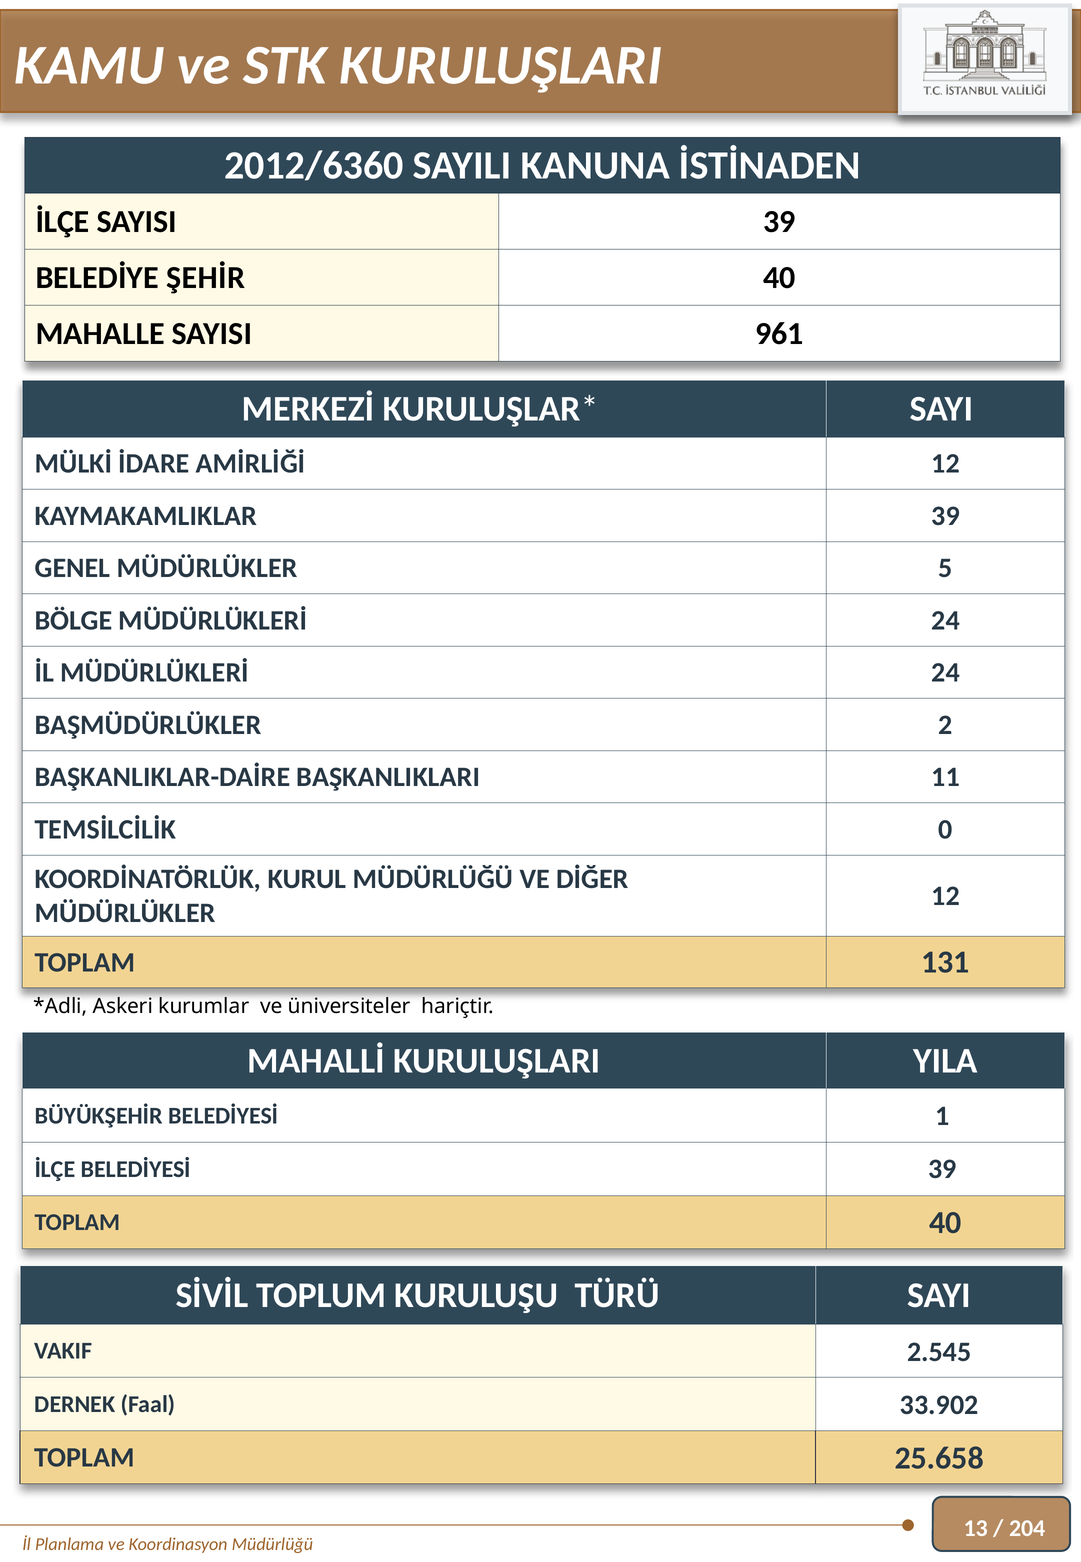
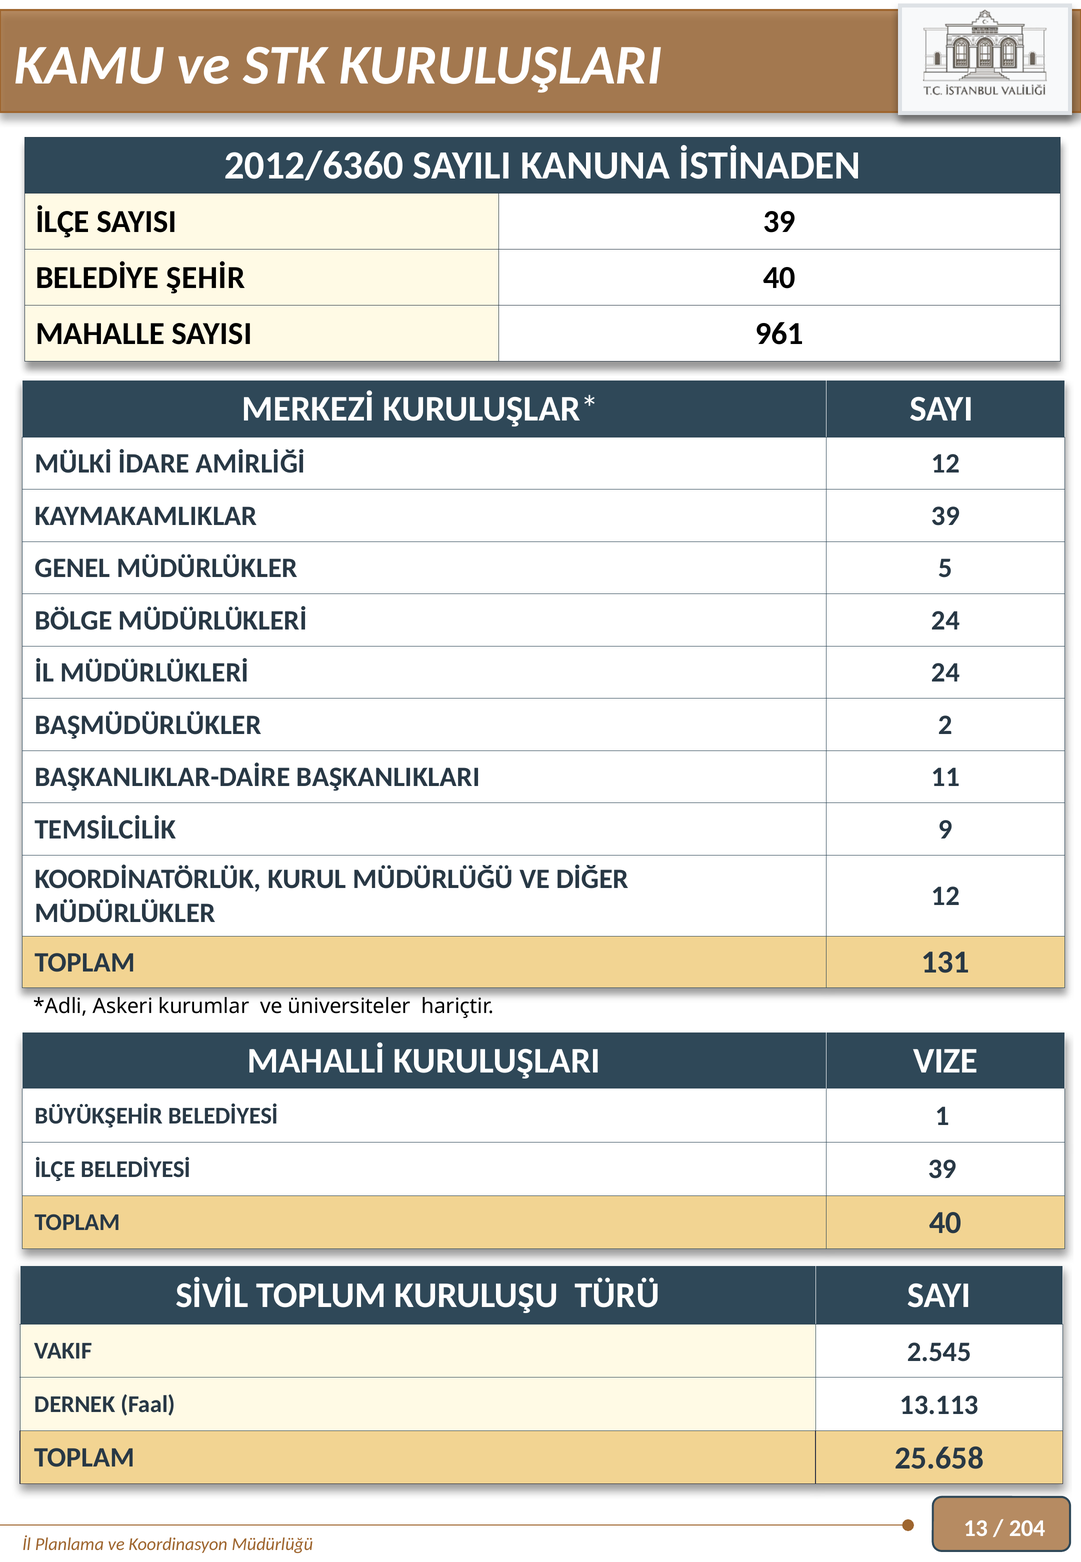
0: 0 -> 9 (946, 829)
YILA: YILA -> VIZE (946, 1061)
33.902: 33.902 -> 13.113 (939, 1405)
